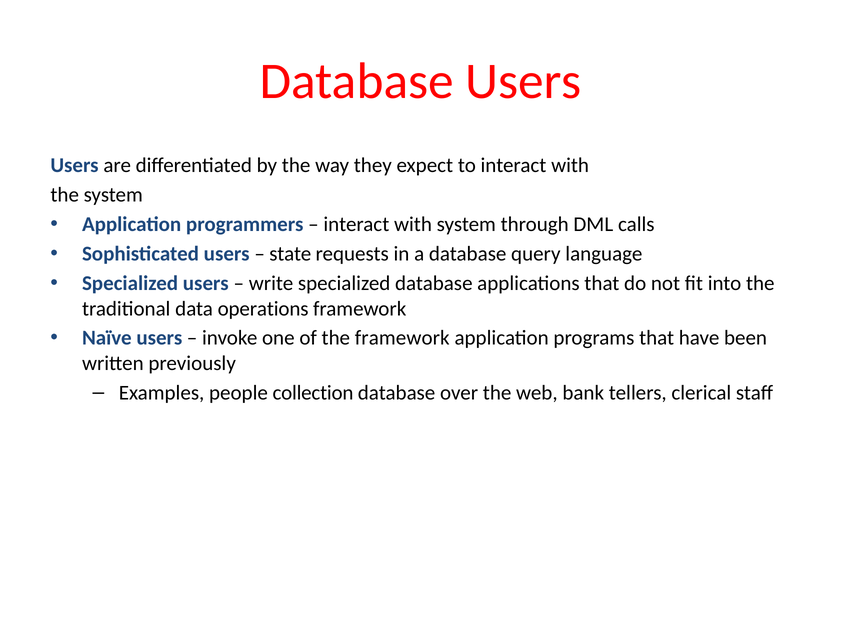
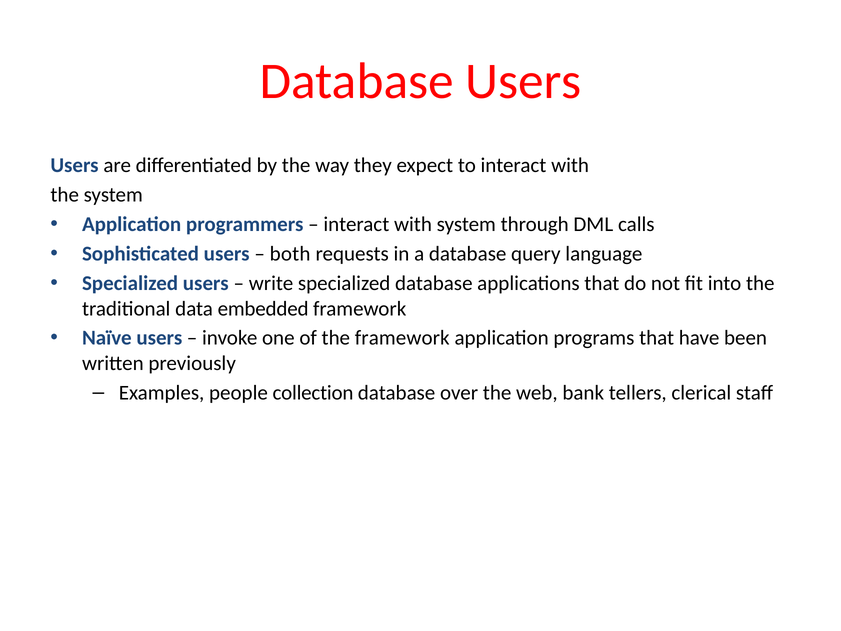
state: state -> both (290, 254)
operations: operations -> embedded (263, 308)
